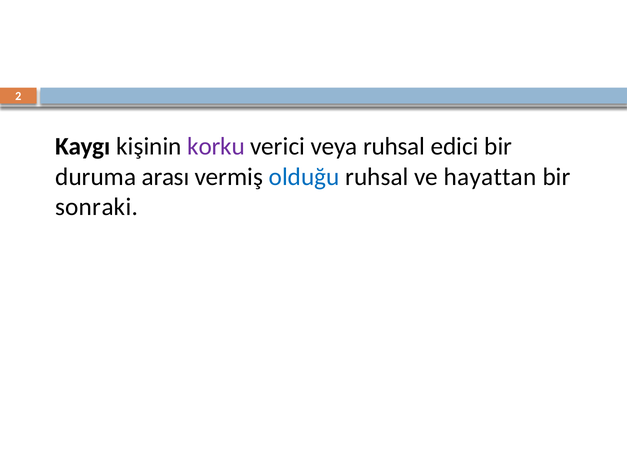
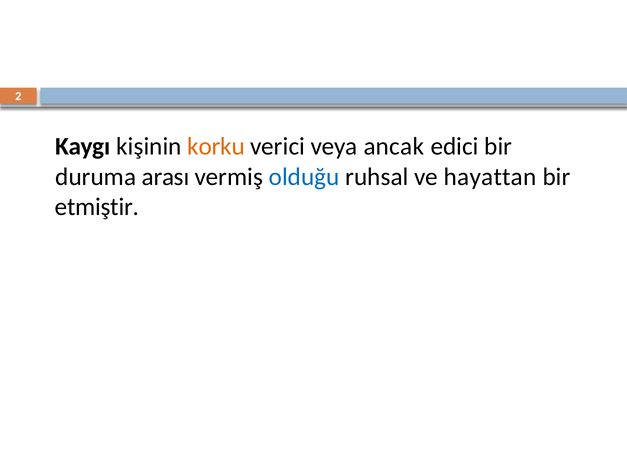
korku colour: purple -> orange (216, 147)
veya ruhsal: ruhsal -> ancak (394, 147)
sonraki: sonraki -> etmiştir (97, 207)
